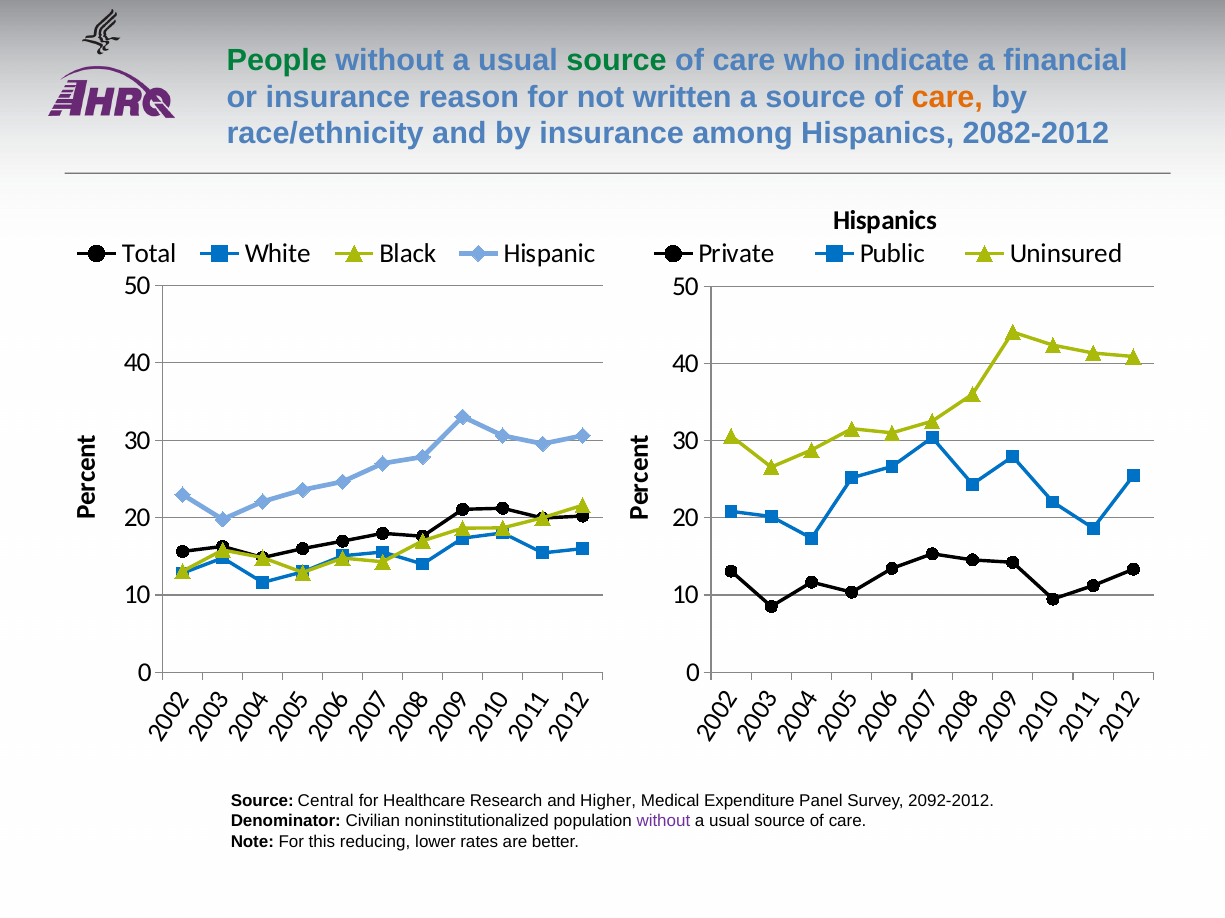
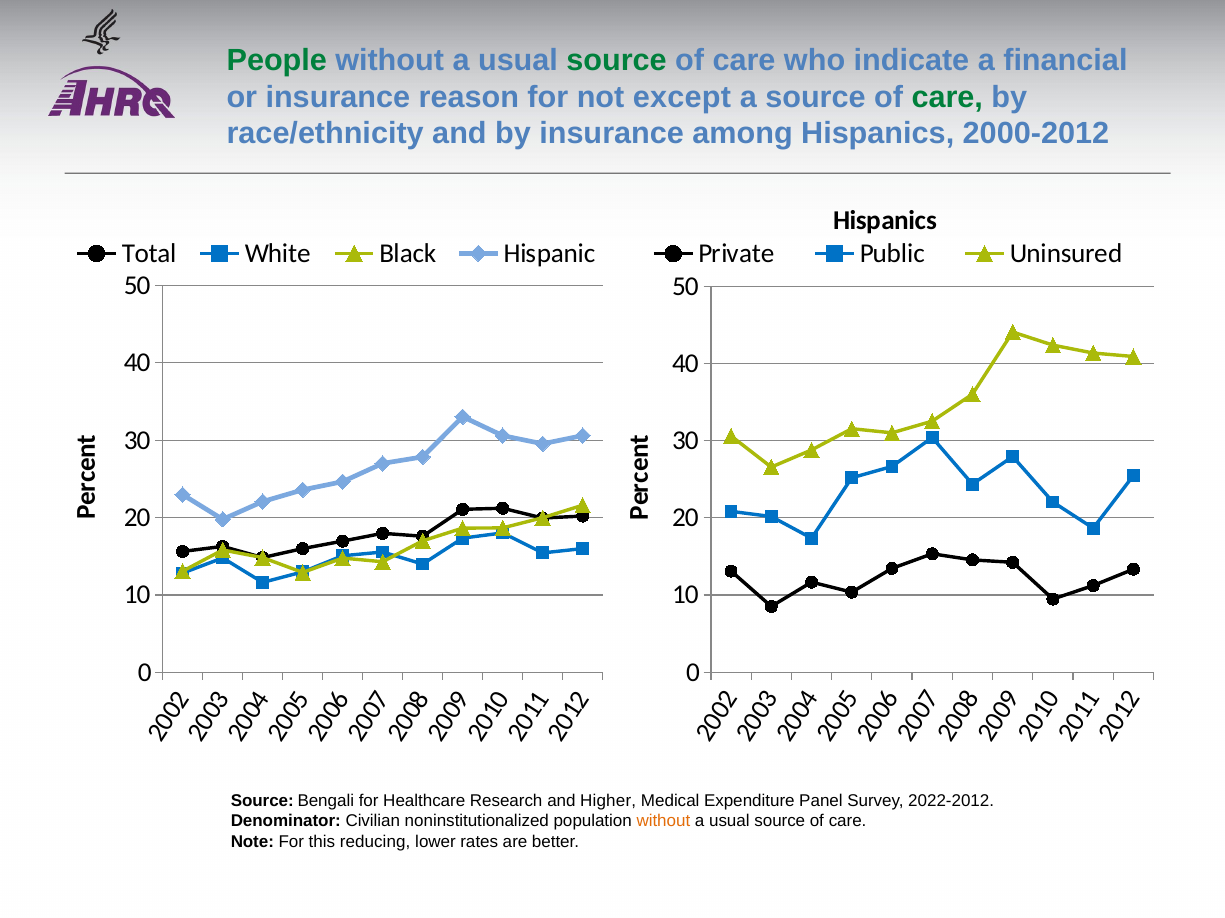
written: written -> except (682, 97)
care colour: orange -> green (947, 97)
2082-2012: 2082-2012 -> 2000-2012 (1036, 134)
Central: Central -> Bengali (326, 801)
2092-2012: 2092-2012 -> 2022-2012 (951, 801)
without colour: purple -> orange (663, 822)
